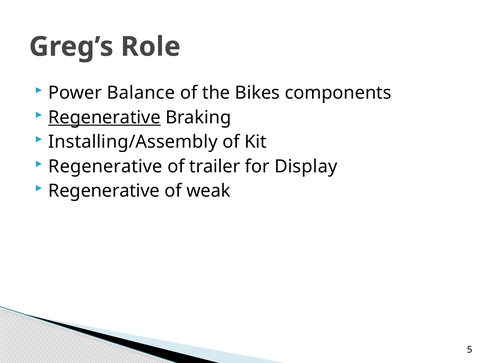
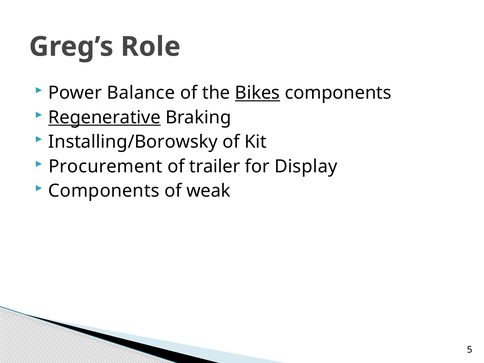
Bikes underline: none -> present (257, 93)
Installing/Assembly: Installing/Assembly -> Installing/Borowsky (133, 142)
Regenerative: Regenerative -> Procurement (105, 166)
Regenerative: Regenerative -> Components (104, 191)
